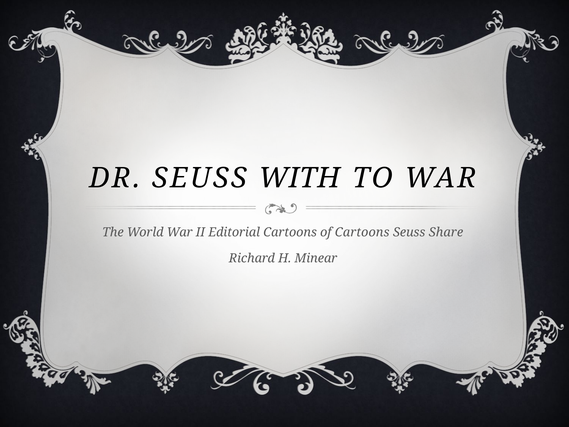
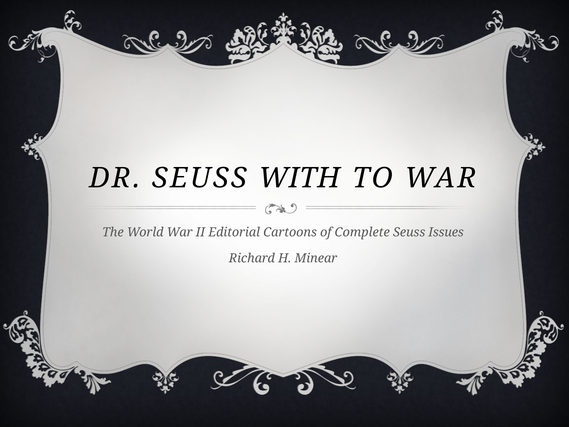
of Cartoons: Cartoons -> Complete (362, 232)
Share: Share -> Issues (446, 232)
